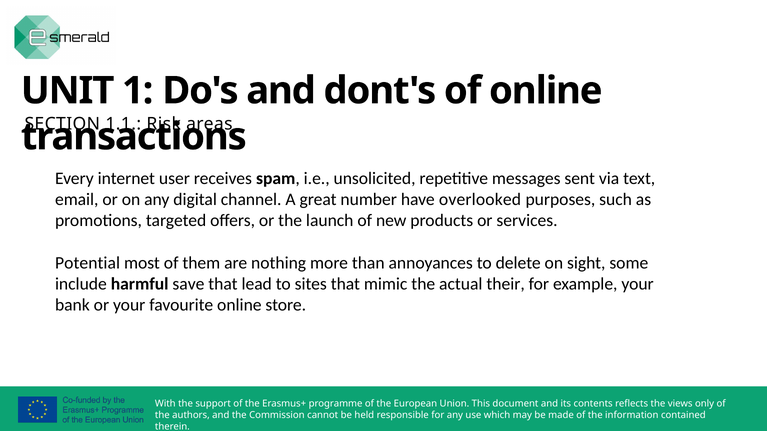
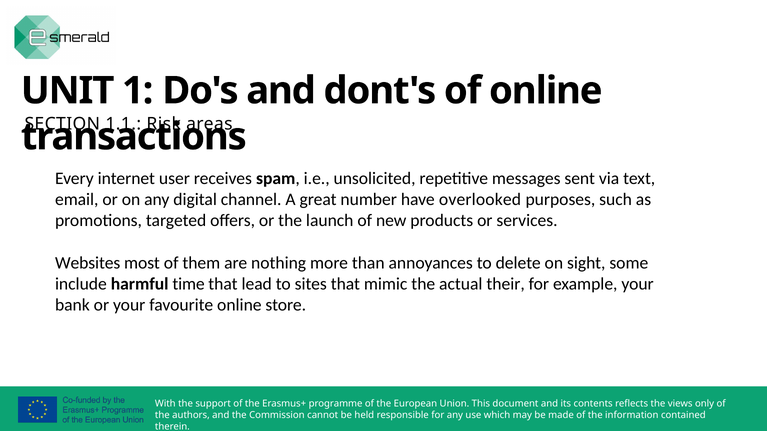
Potential: Potential -> Websites (88, 263)
save: save -> time (189, 284)
